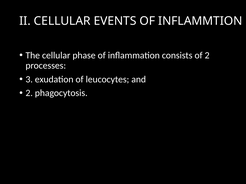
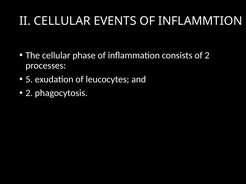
3: 3 -> 5 (29, 80)
